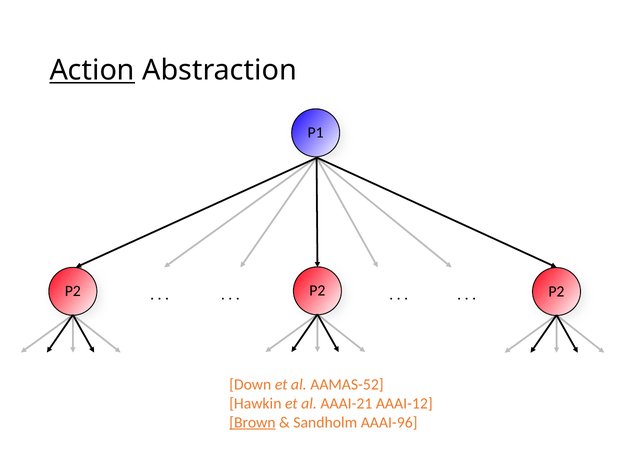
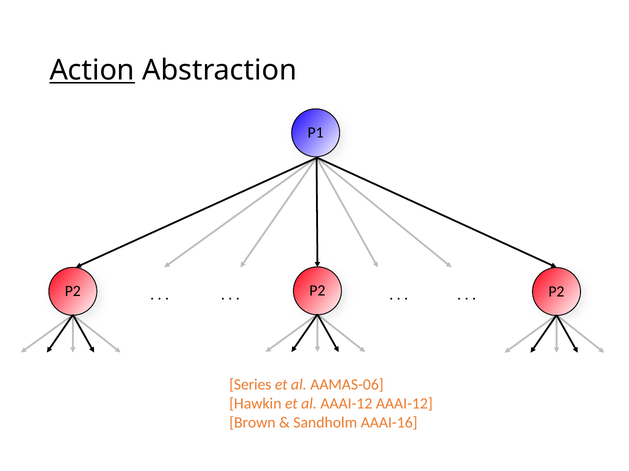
Down: Down -> Series (250, 385)
AAMAS-52: AAMAS-52 -> AAMAS-06 (347, 385)
al AAAI-21: AAAI-21 -> AAAI-12 (346, 404)
Brown underline: present -> none (252, 423)
AAAI-96: AAAI-96 -> AAAI-16 (389, 423)
